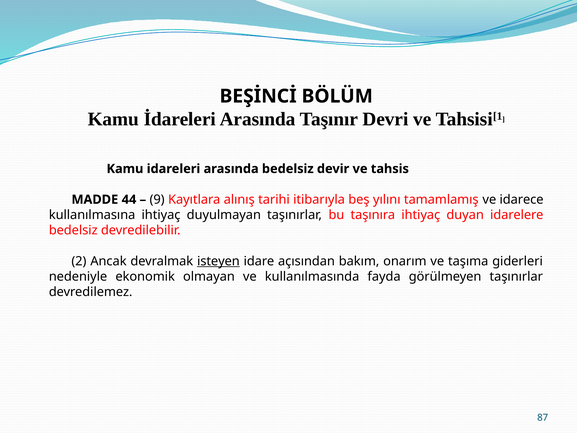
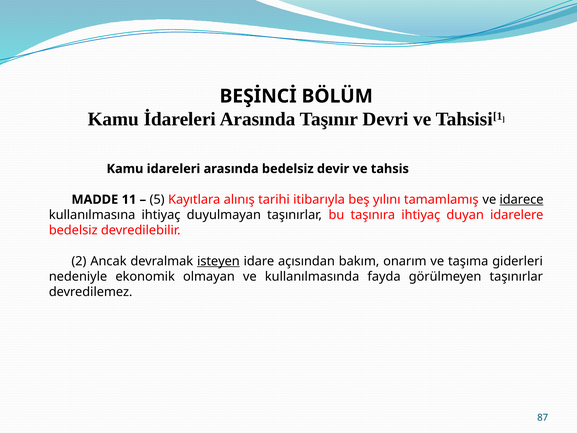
44: 44 -> 11 (129, 199)
9: 9 -> 5 (157, 199)
idarece underline: none -> present (522, 199)
